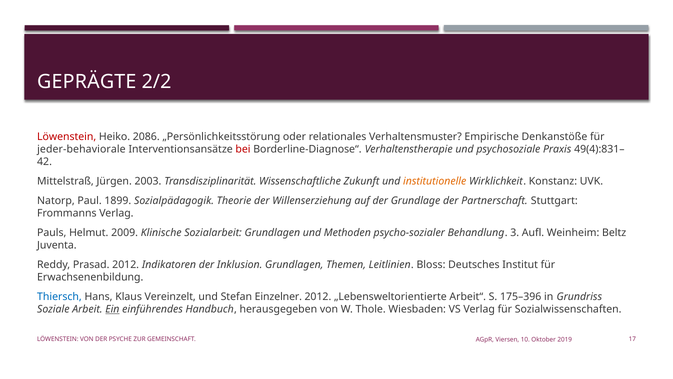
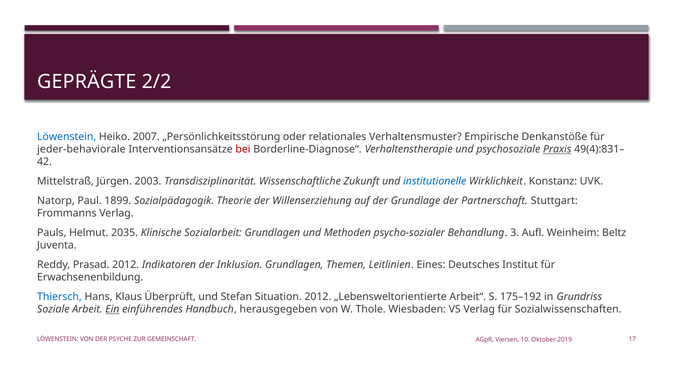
Löwenstein colour: red -> blue (67, 136)
2086: 2086 -> 2007 (146, 136)
Praxis underline: none -> present (557, 149)
institutionelle colour: orange -> blue (435, 181)
2009: 2009 -> 2035 (125, 232)
Bloss: Bloss -> Eines (431, 264)
Vereinzelt: Vereinzelt -> Überprüft (170, 296)
Einzelner: Einzelner -> Situation (278, 296)
175–396: 175–396 -> 175–192 (521, 296)
